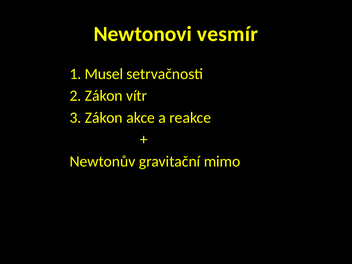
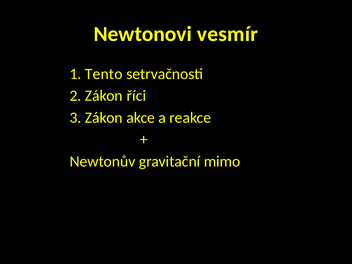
Musel: Musel -> Tento (104, 74)
vítr: vítr -> říci (136, 96)
